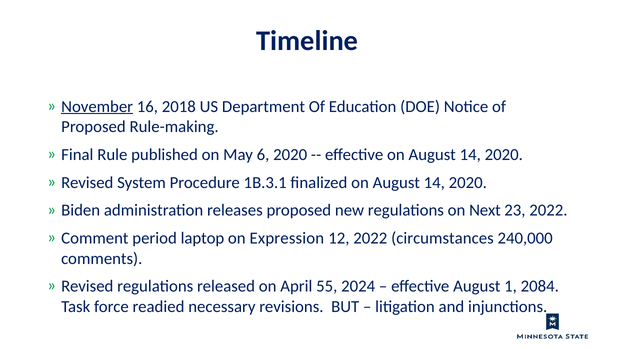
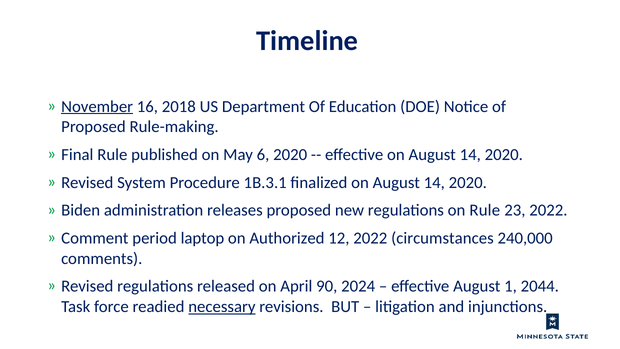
on Next: Next -> Rule (485, 210)
Expression: Expression -> Authorized (287, 238)
55: 55 -> 90 (327, 286)
2084: 2084 -> 2044 (540, 286)
necessary underline: none -> present (222, 306)
